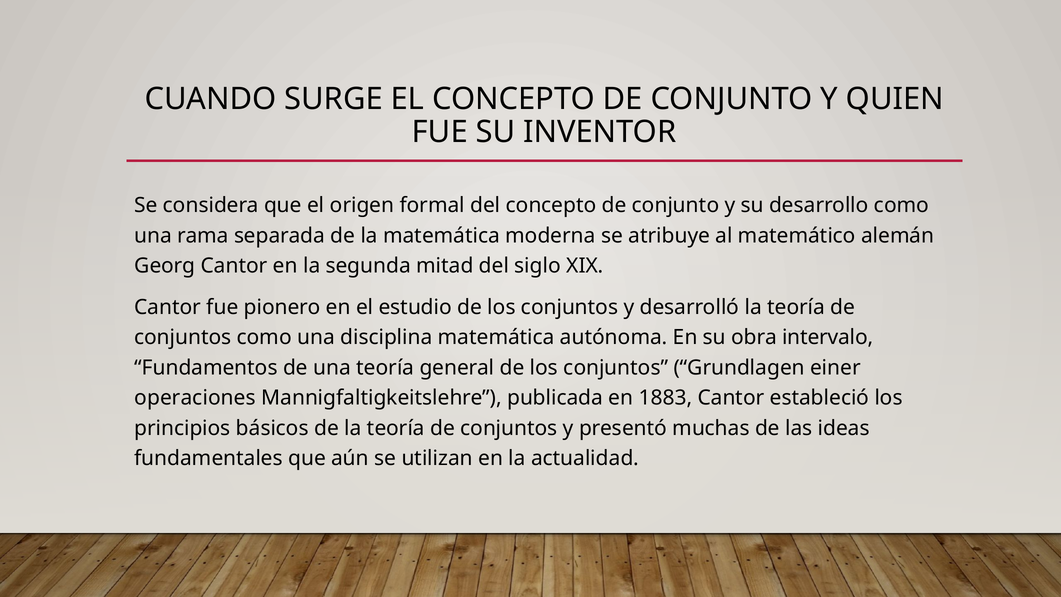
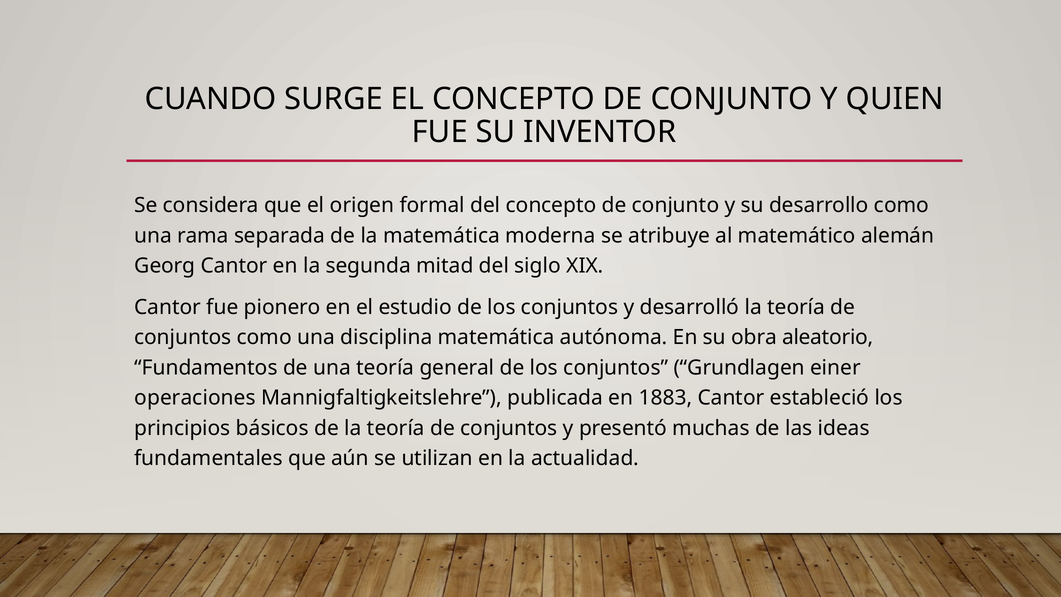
intervalo: intervalo -> aleatorio (828, 337)
